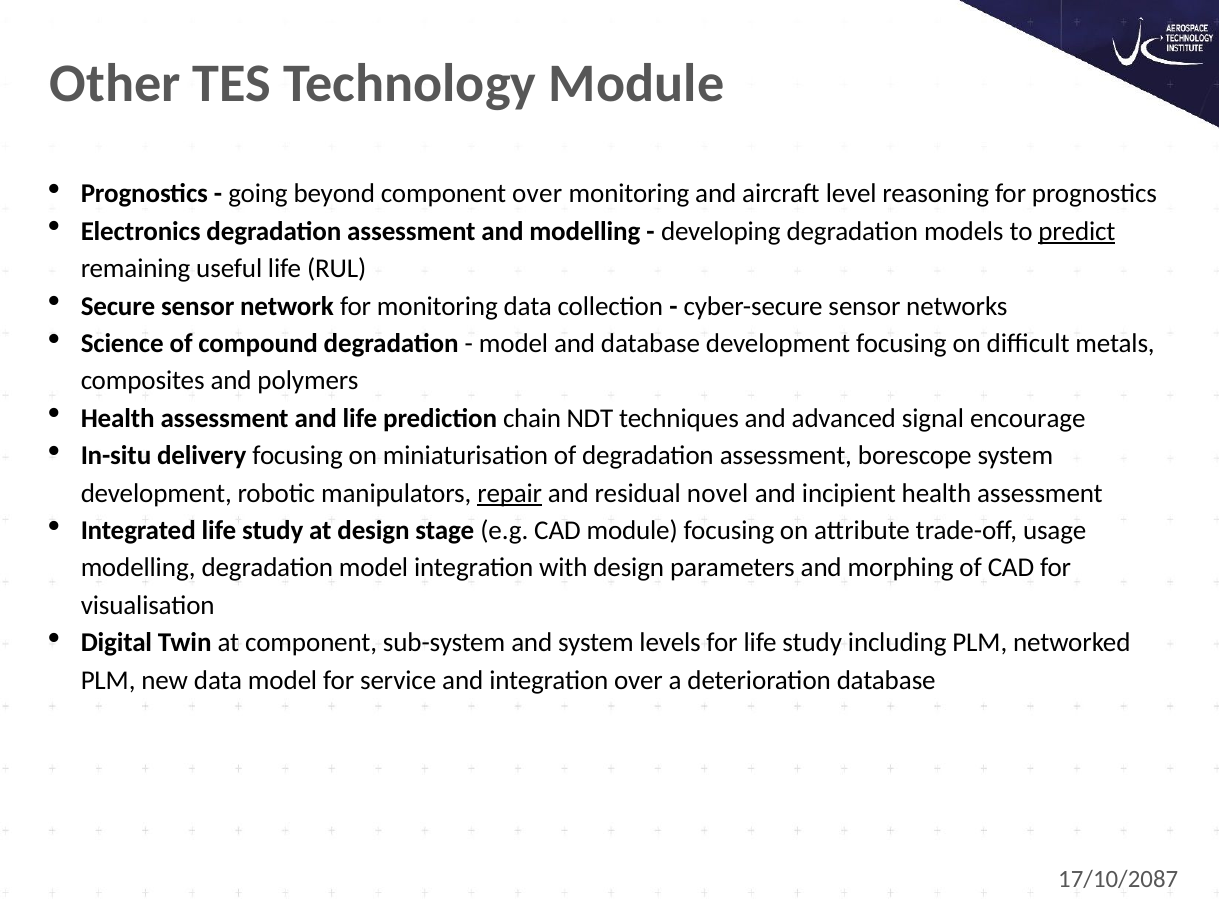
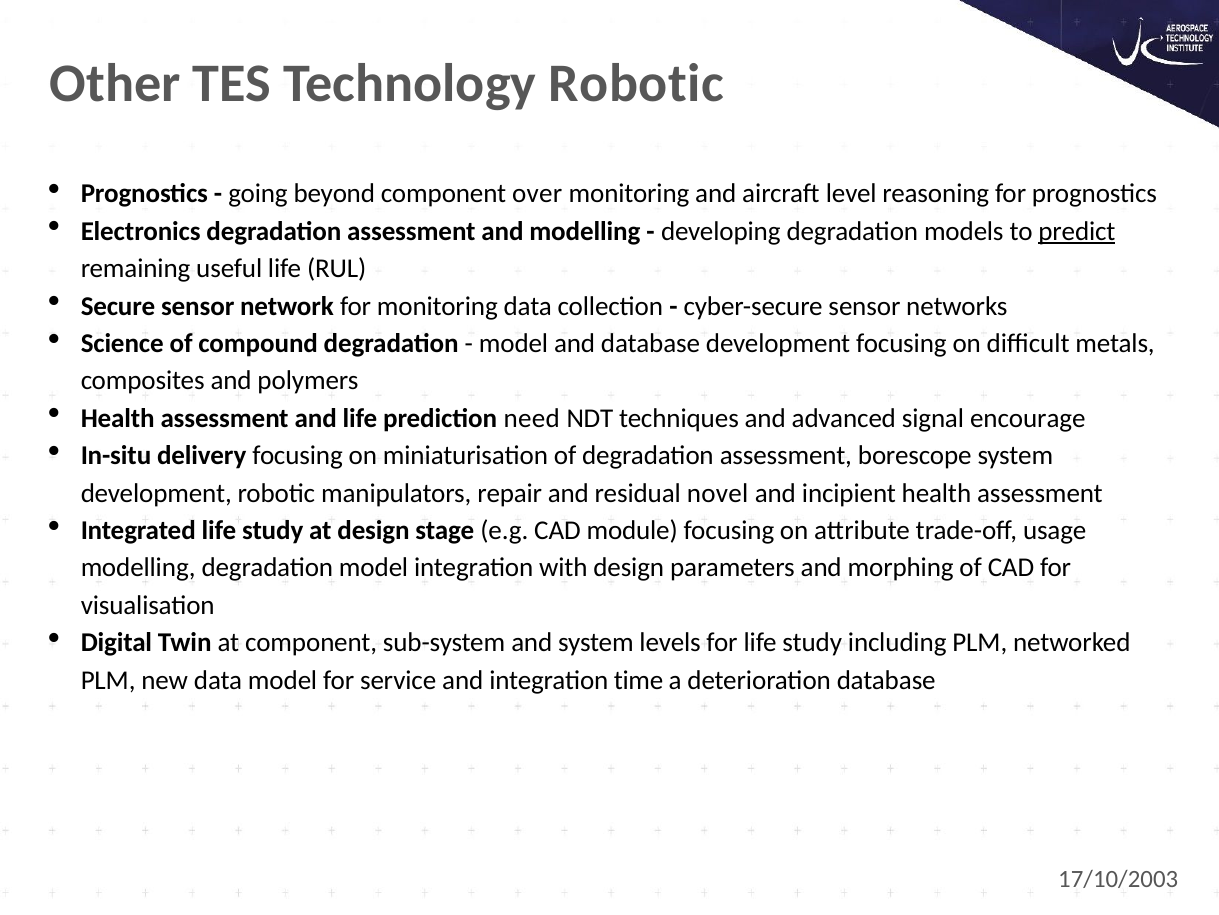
Technology Module: Module -> Robotic (636, 84)
chain: chain -> need (532, 418)
repair underline: present -> none (510, 493)
integration over: over -> time (639, 680)
17/10/2087: 17/10/2087 -> 17/10/2003 (1118, 879)
